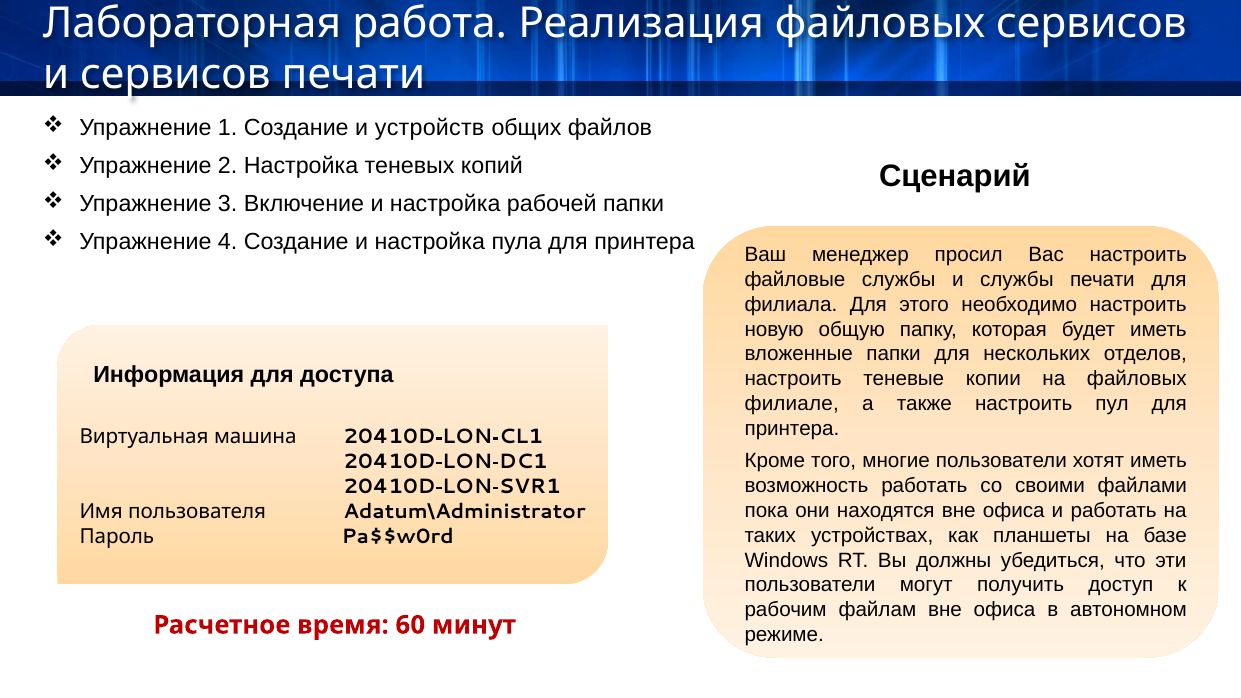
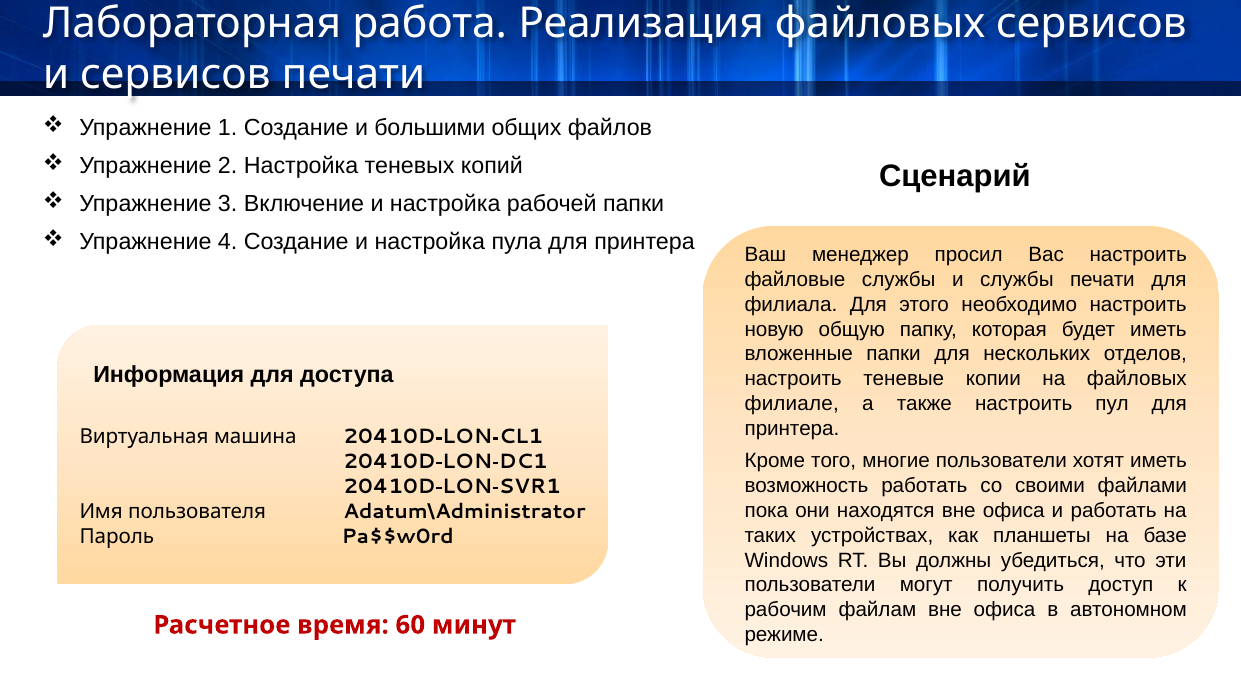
устройств: устройств -> большими (430, 128)
